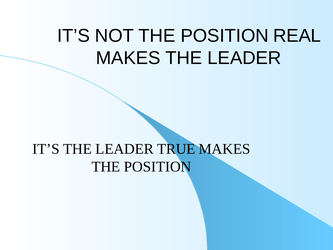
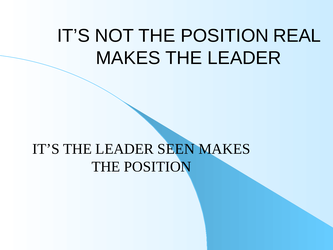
TRUE: TRUE -> SEEN (176, 149)
